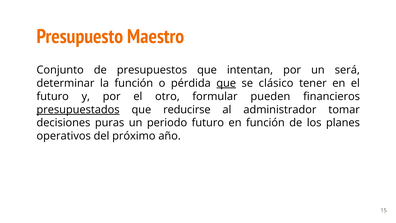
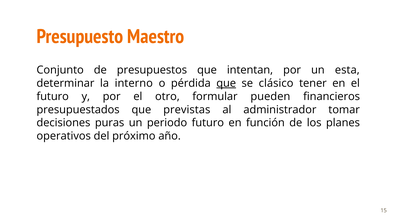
será: será -> esta (347, 70)
la función: función -> interno (134, 83)
presupuestados underline: present -> none (78, 110)
reducirse: reducirse -> previstas (187, 110)
